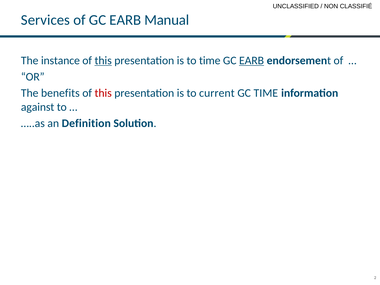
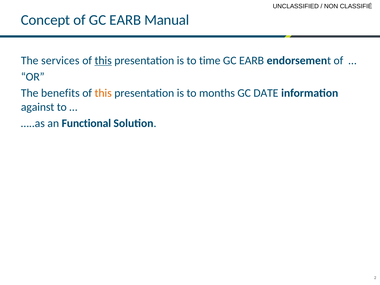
Services: Services -> Concept (46, 20)
instance: instance -> services (60, 60)
EARB underline: present -> none (252, 60)
this colour: red -> orange (103, 93)
current: current -> months (217, 93)
GC TIME: TIME -> DATE (266, 93)
Definition: Definition -> Functional (86, 123)
